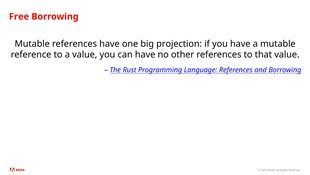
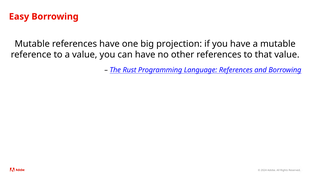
Free: Free -> Easy (19, 17)
